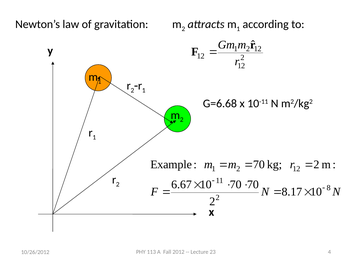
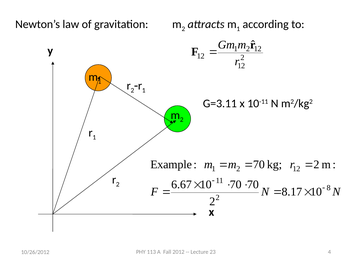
G=6.68: G=6.68 -> G=3.11 (220, 103)
